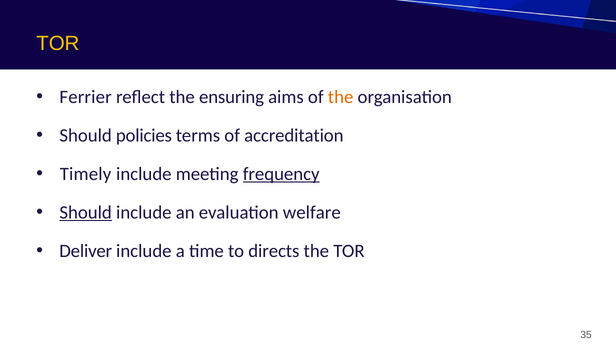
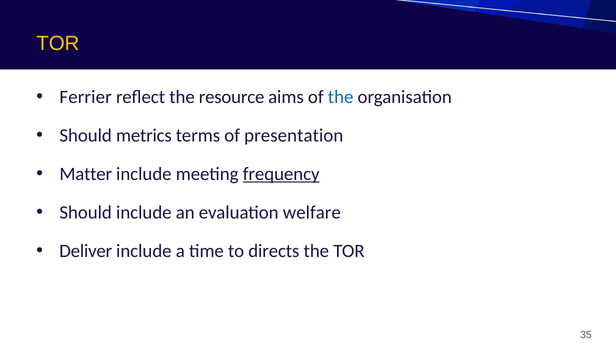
ensuring: ensuring -> resource (232, 97)
the colour: orange -> blue (341, 97)
policies: policies -> metrics (144, 135)
accreditation: accreditation -> presentation (294, 135)
Timely: Timely -> Matter (86, 174)
Should underline: present -> none (86, 212)
